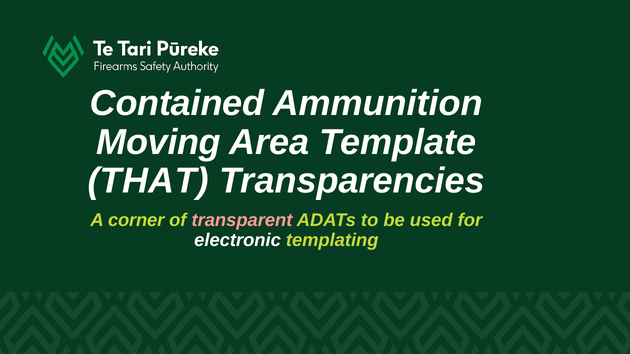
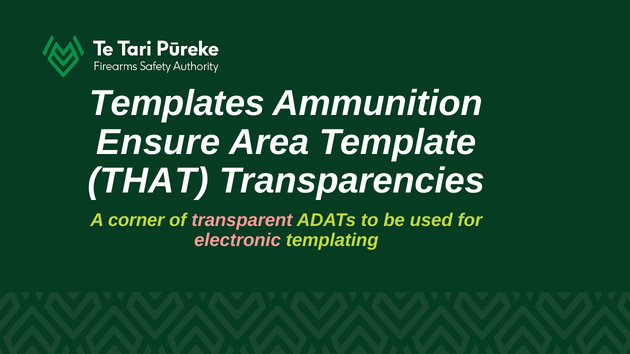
Contained: Contained -> Templates (177, 103)
Moving: Moving -> Ensure (158, 142)
electronic colour: white -> pink (238, 240)
